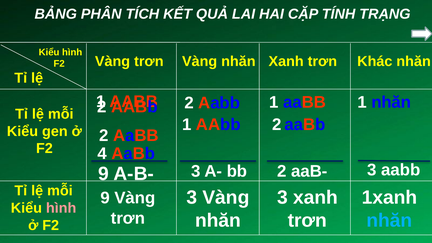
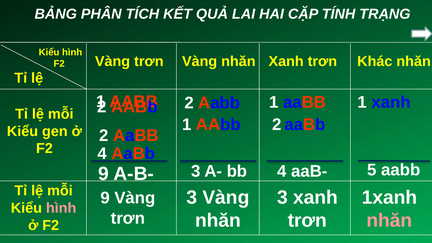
1 nhăn: nhăn -> xanh (391, 102)
bb 2: 2 -> 4 (282, 171)
aaB- 3: 3 -> 5 (372, 170)
nhăn colour: light blue -> pink (389, 220)
